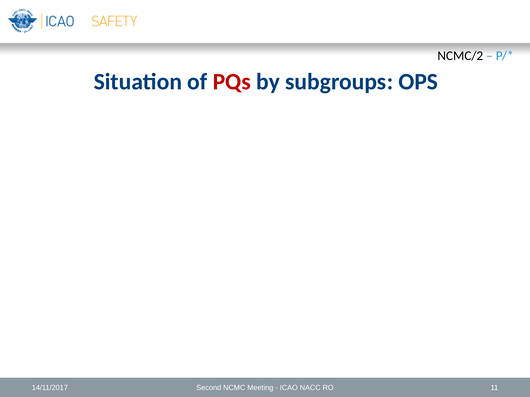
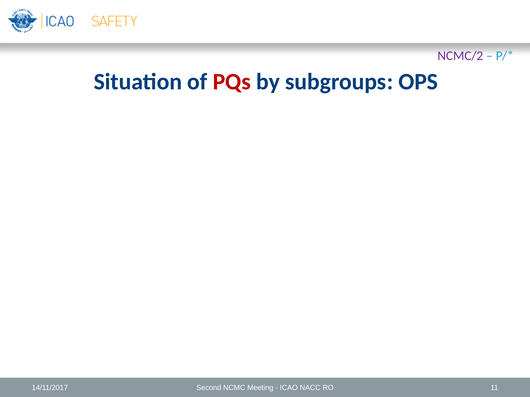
NCMC/2 colour: black -> purple (460, 56)
